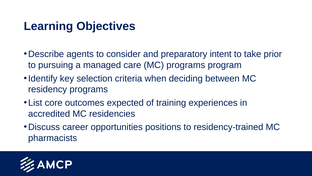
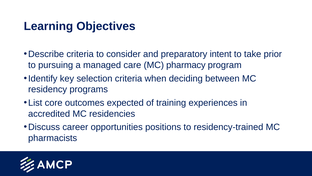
Describe agents: agents -> criteria (80, 54)
MC programs: programs -> pharmacy (186, 65)
